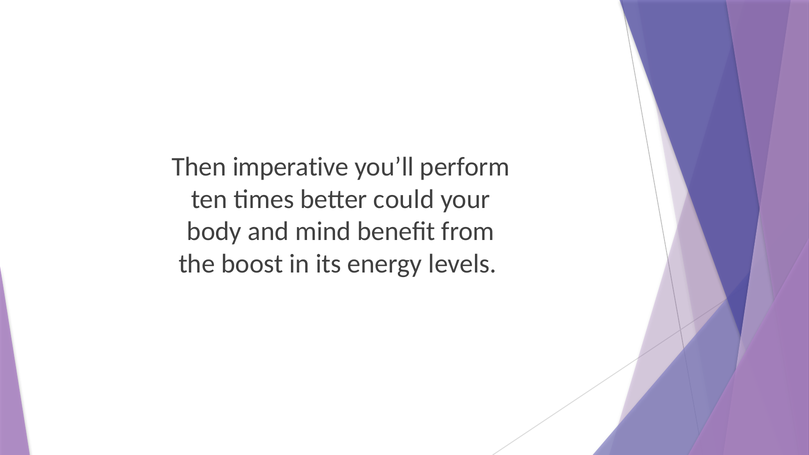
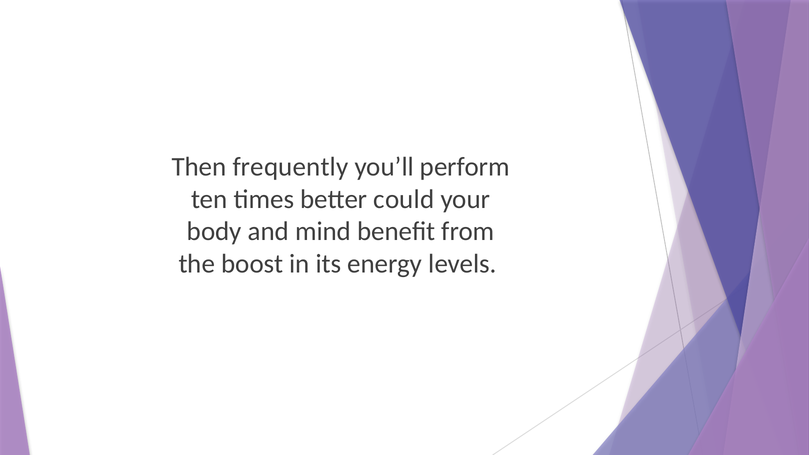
imperative: imperative -> frequently (290, 167)
